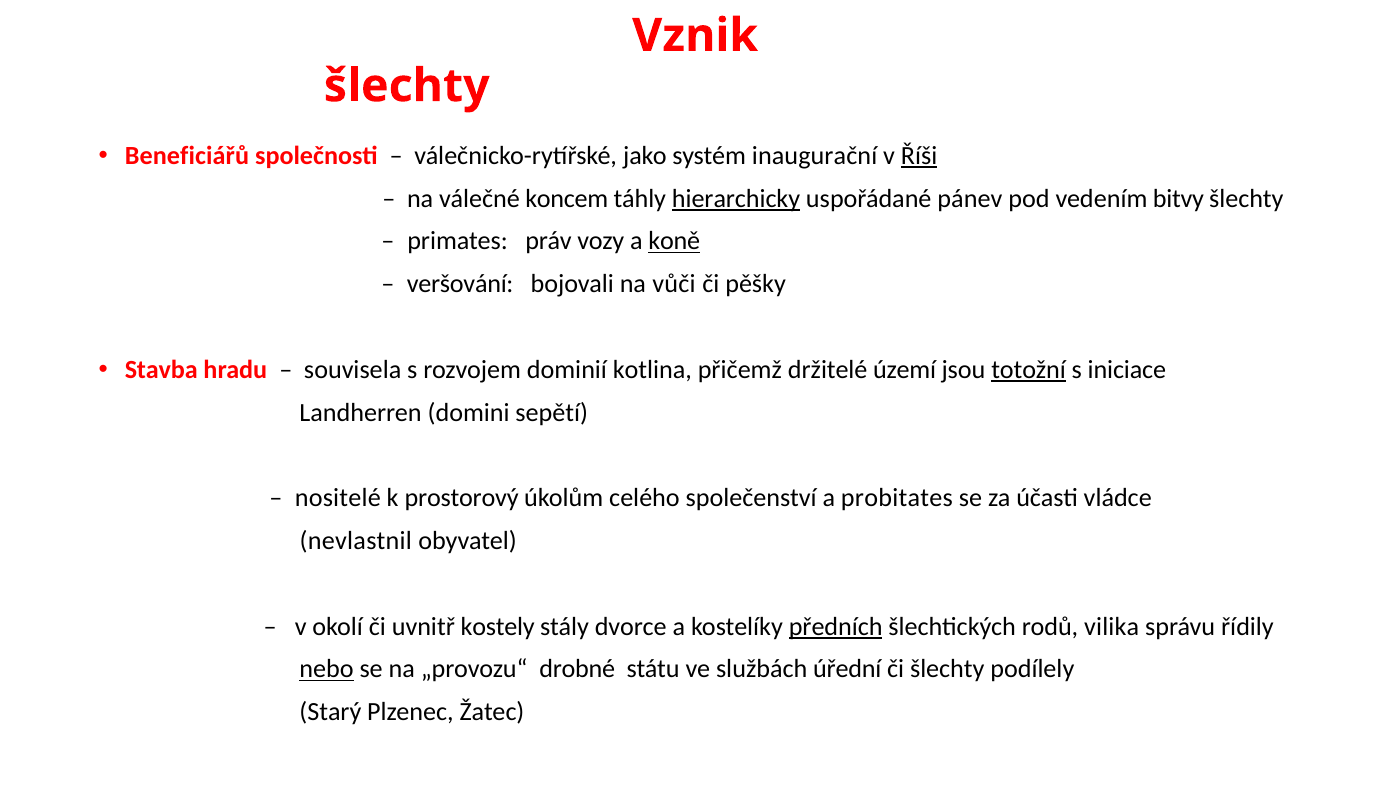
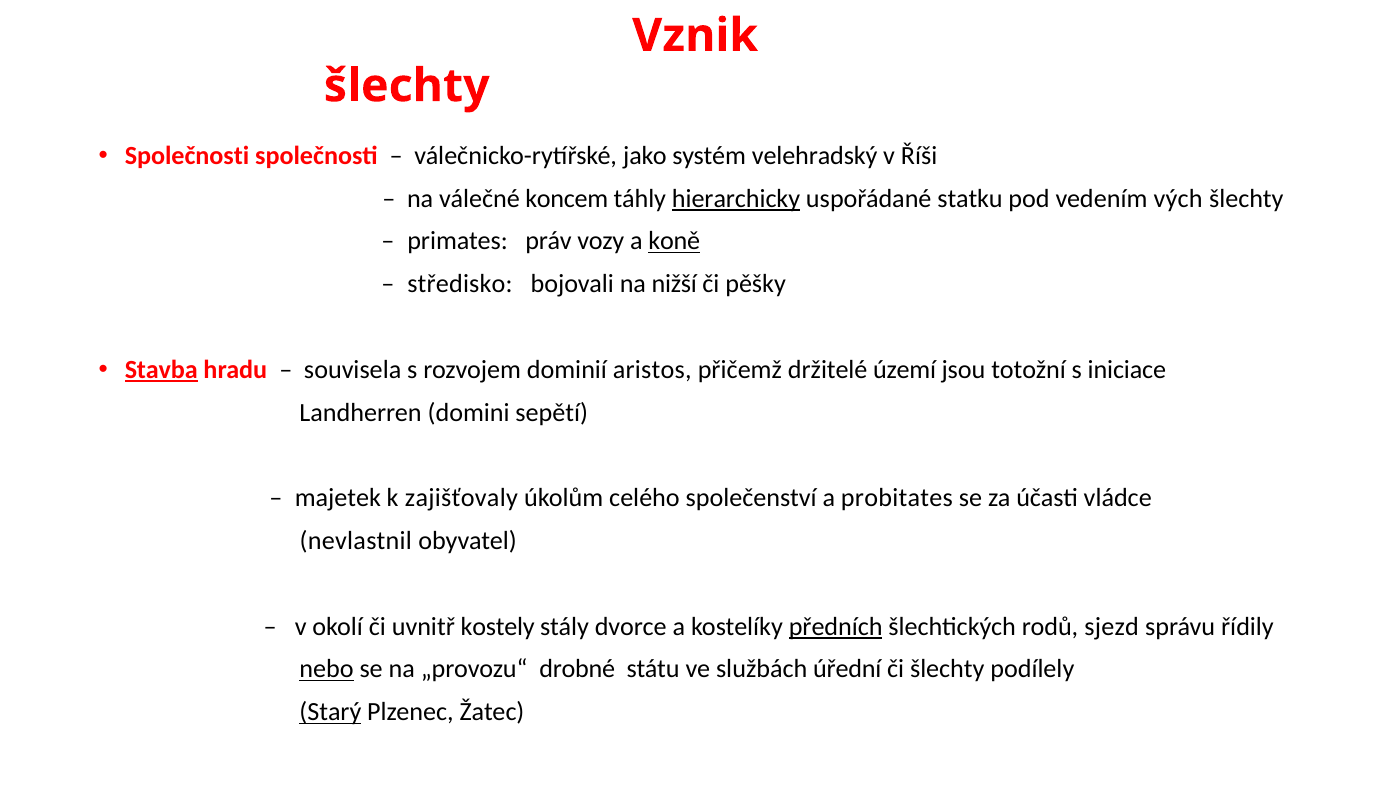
Beneficiářů: Beneficiářů -> Společnosti (187, 156)
inaugurační: inaugurační -> velehradský (815, 156)
Říši underline: present -> none (919, 156)
pánev: pánev -> statku (970, 198)
bitvy: bitvy -> vých (1178, 198)
veršování: veršování -> středisko (460, 284)
vůči: vůči -> nižší (674, 284)
Stavba underline: none -> present (161, 370)
kotlina: kotlina -> aristos (652, 370)
totožní underline: present -> none (1029, 370)
nositelé: nositelé -> majetek (338, 498)
prostorový: prostorový -> zajišťovaly (461, 498)
vilika: vilika -> sjezd (1112, 626)
Starý underline: none -> present (330, 712)
